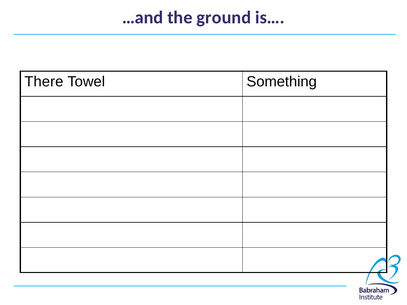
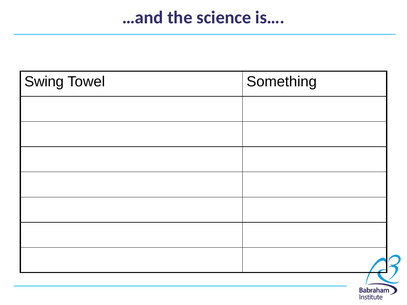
ground: ground -> science (224, 18)
There: There -> Swing (44, 82)
